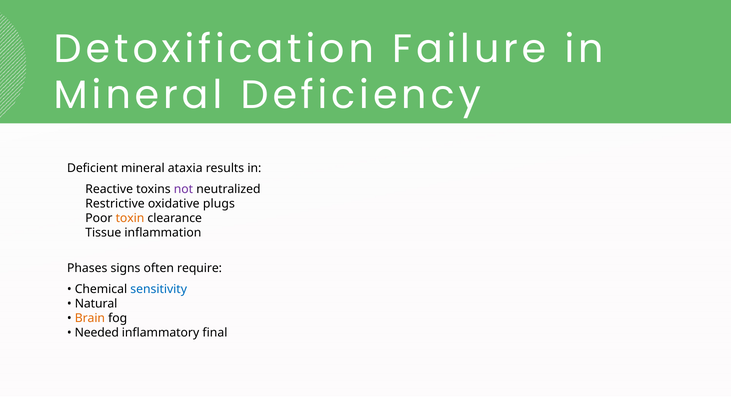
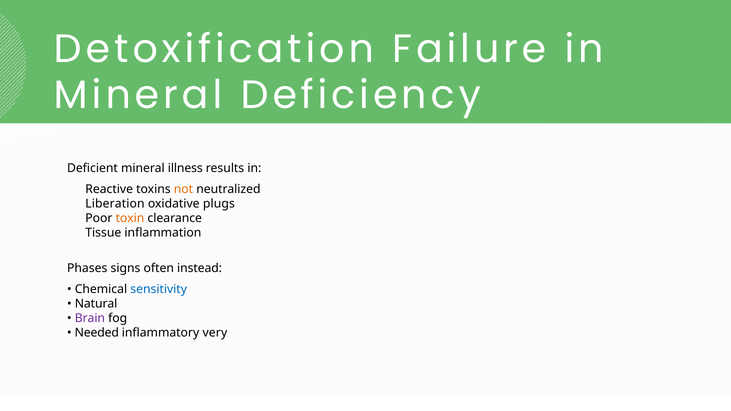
ataxia: ataxia -> illness (185, 169)
not colour: purple -> orange (183, 189)
Restrictive: Restrictive -> Liberation (115, 204)
require: require -> instead (200, 268)
Brain colour: orange -> purple (90, 318)
final: final -> very (215, 333)
